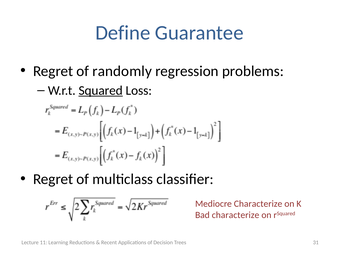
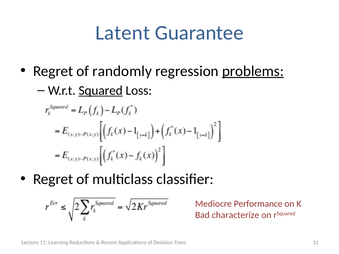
Define: Define -> Latent (123, 33)
problems underline: none -> present (253, 71)
Mediocre Characterize: Characterize -> Performance (258, 204)
